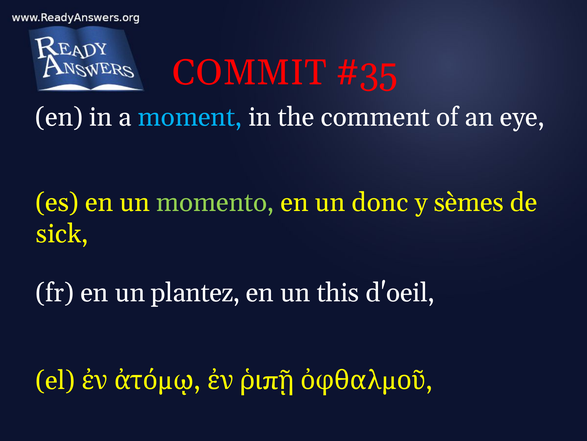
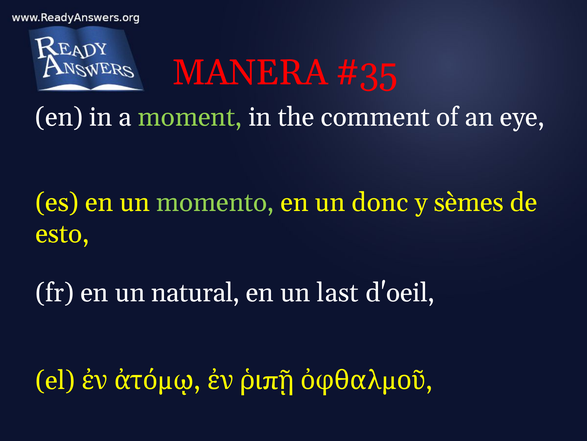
COMMIT: COMMIT -> MANERA (250, 72)
moment colour: light blue -> light green (190, 117)
sick: sick -> esto (62, 233)
plantez: plantez -> natural (196, 292)
this: this -> last (338, 292)
